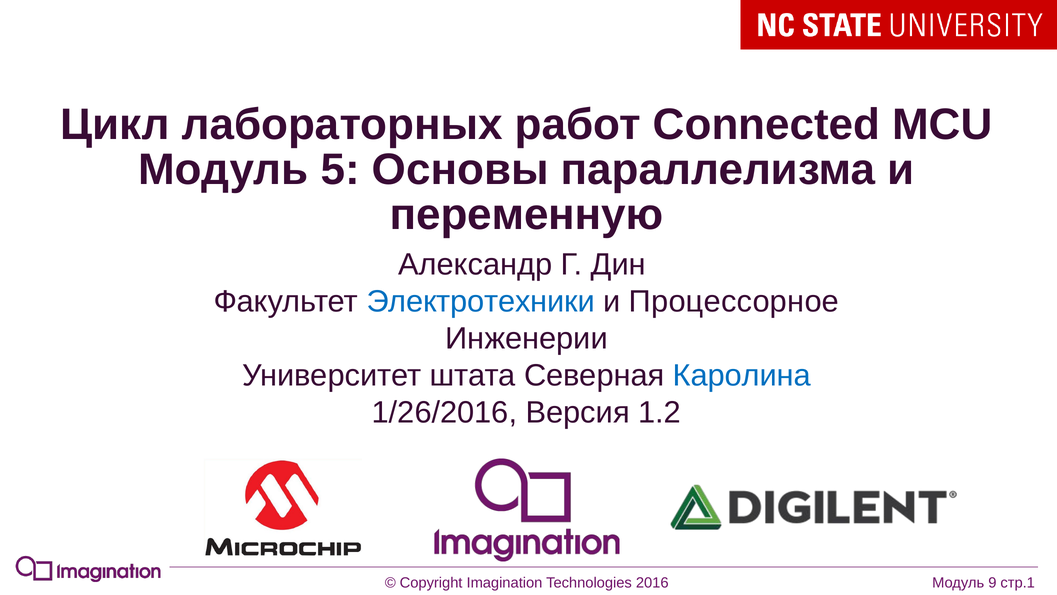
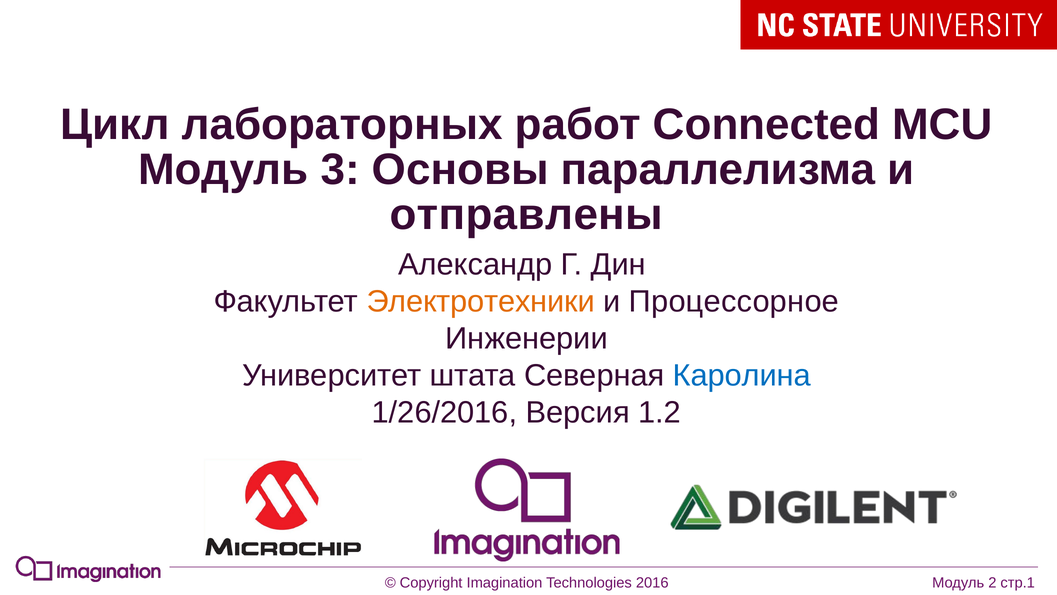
5: 5 -> 3 (340, 170)
переменную: переменную -> отправлены (526, 214)
Электротехники colour: blue -> orange (481, 301)
9: 9 -> 2 (992, 582)
